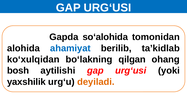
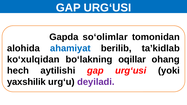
so‘alohida: so‘alohida -> so‘olimlar (105, 37)
qilgan: qilgan -> oqillar (132, 60)
bosh: bosh -> hech (18, 71)
deyiladi colour: orange -> purple (96, 82)
